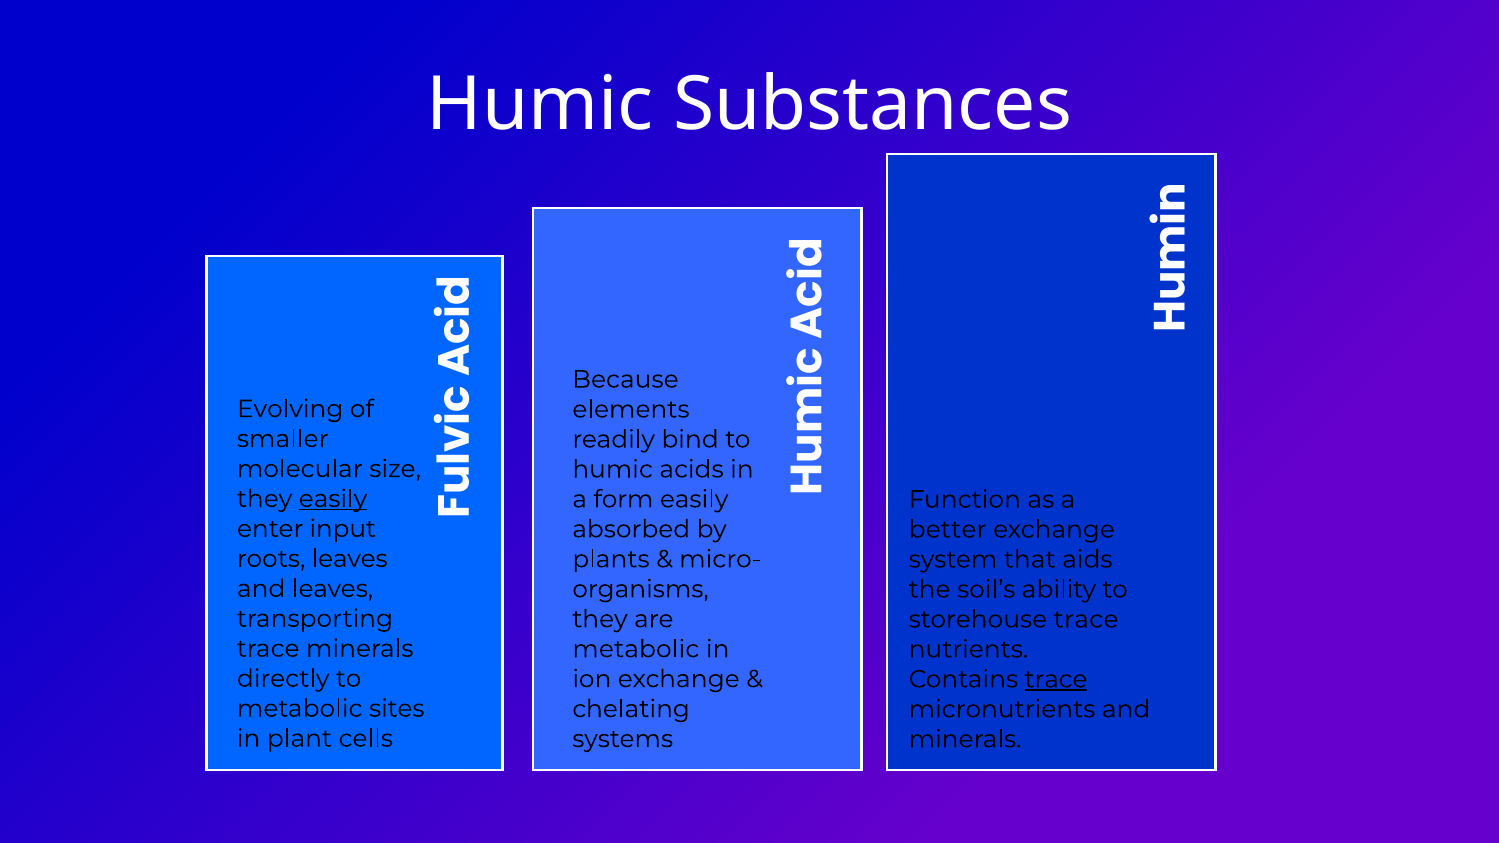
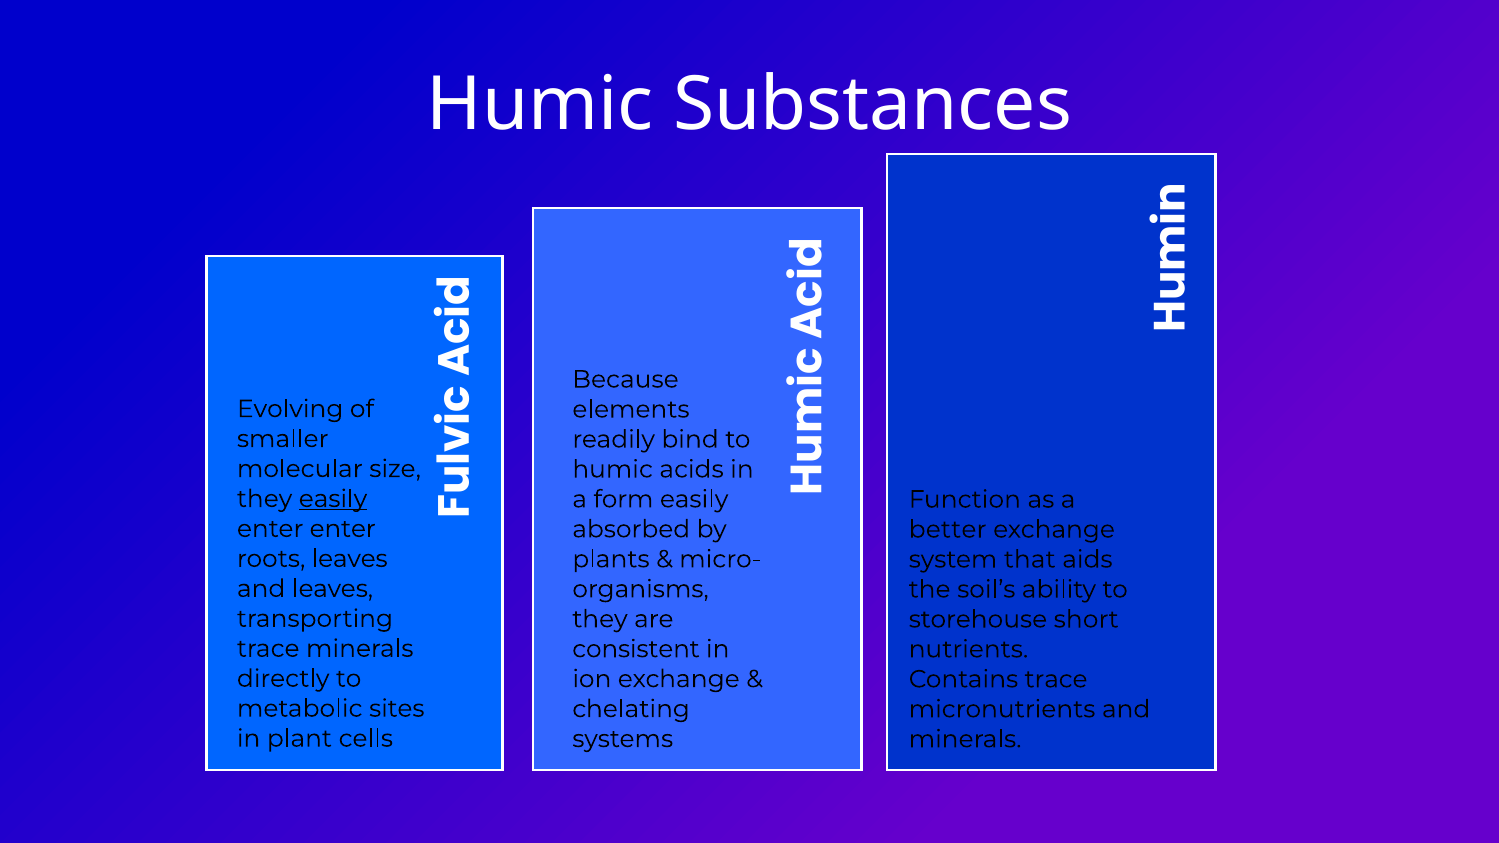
enter input: input -> enter (343, 529)
storehouse trace: trace -> short (1086, 619)
metabolic: metabolic -> consistent (636, 649)
trace underline: present -> none (1056, 679)
